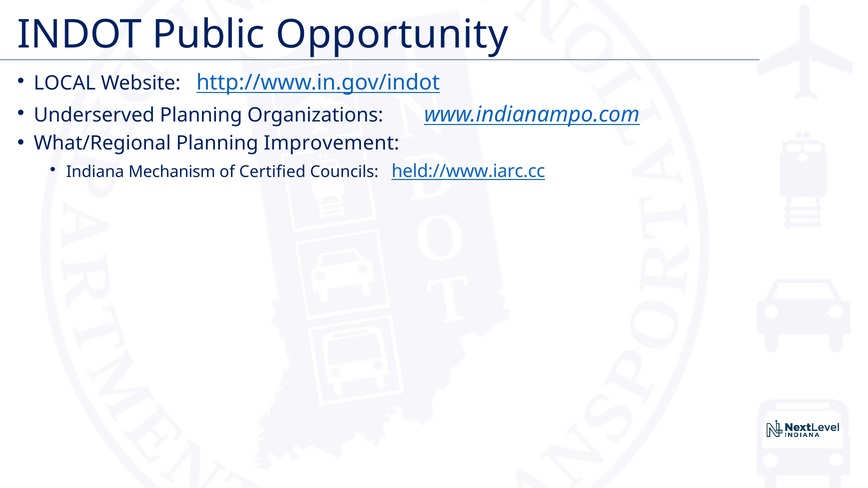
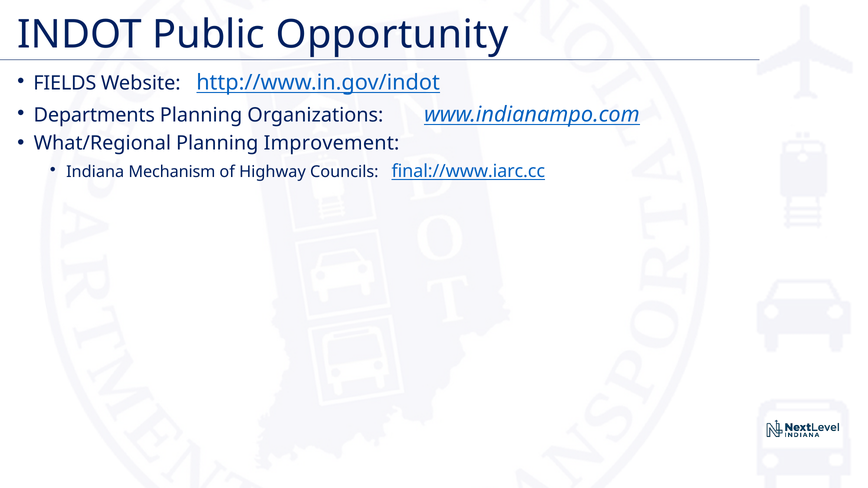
LOCAL: LOCAL -> FIELDS (65, 83)
Underserved: Underserved -> Departments (94, 115)
Certified: Certified -> Highway (272, 172)
held://www.iarc.cc: held://www.iarc.cc -> final://www.iarc.cc (468, 171)
